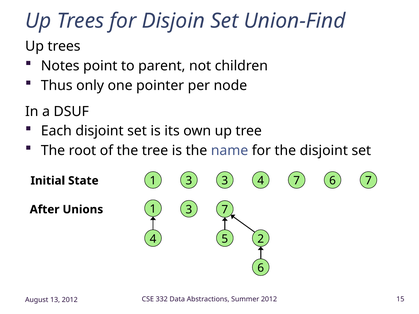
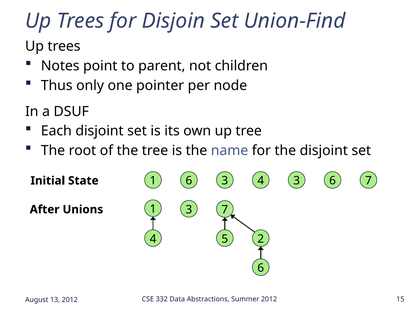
1 3: 3 -> 6 (189, 181)
3 4 7: 7 -> 3 (297, 181)
